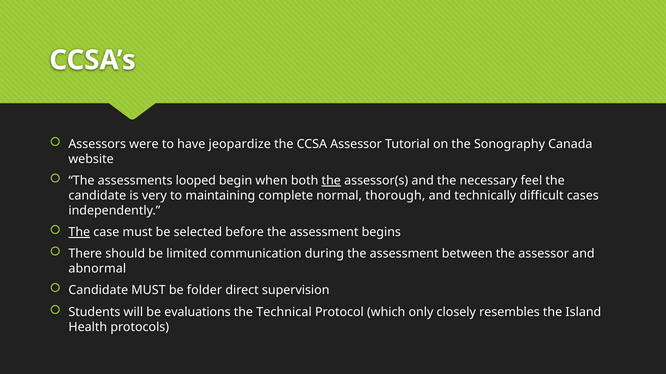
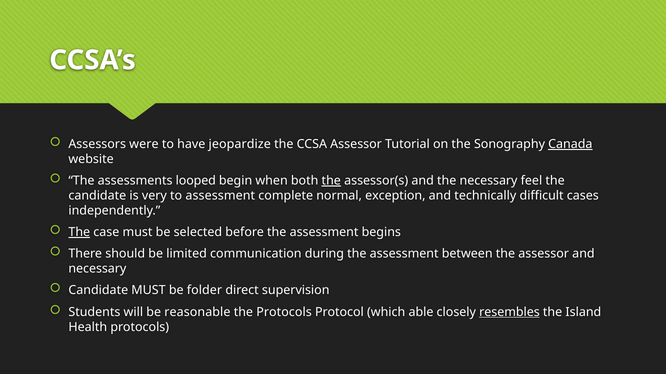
Canada underline: none -> present (570, 144)
to maintaining: maintaining -> assessment (220, 196)
thorough: thorough -> exception (395, 196)
abnormal: abnormal -> necessary (97, 269)
evaluations: evaluations -> reasonable (197, 312)
the Technical: Technical -> Protocols (284, 312)
only: only -> able (421, 312)
resembles underline: none -> present (509, 312)
